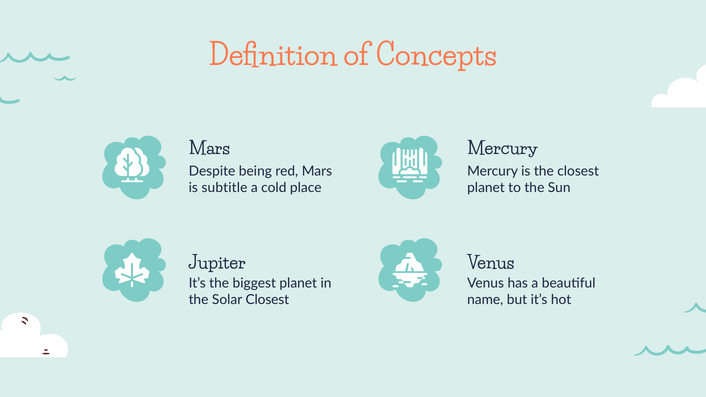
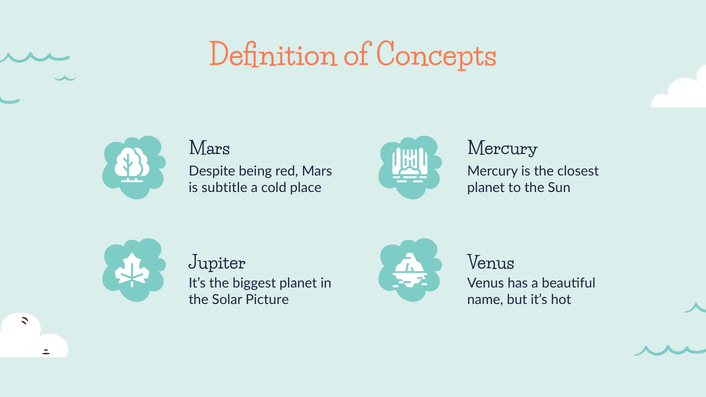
Solar Closest: Closest -> Picture (267, 300)
